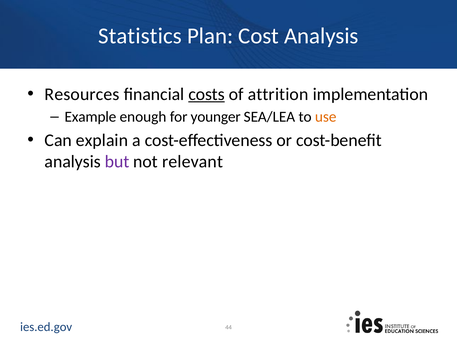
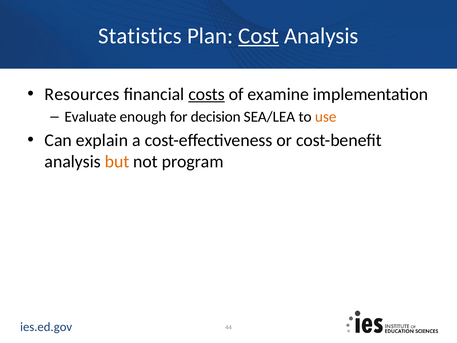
Cost underline: none -> present (259, 36)
attrition: attrition -> examine (278, 94)
Example: Example -> Evaluate (90, 117)
younger: younger -> decision (216, 117)
but colour: purple -> orange (117, 162)
relevant: relevant -> program (193, 162)
